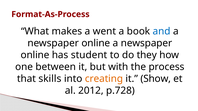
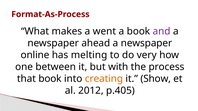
and colour: blue -> purple (162, 31)
online: online -> ahead (96, 43)
student: student -> melting (89, 55)
they: they -> very (147, 55)
that skills: skills -> book (50, 79)
p.728: p.728 -> p.405 (120, 91)
